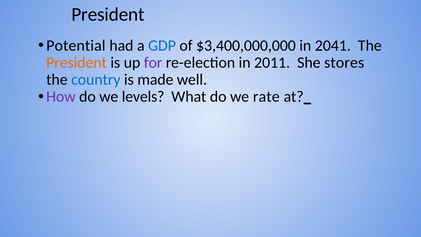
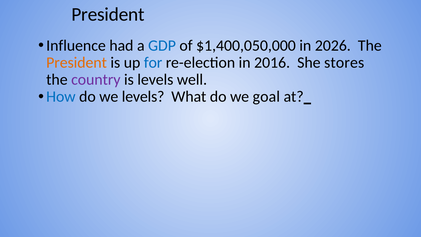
Potential: Potential -> Influence (76, 46)
$3,400,000,000: $3,400,000,000 -> $1,400,050,000 (246, 46)
2041: 2041 -> 2026 (333, 46)
for colour: purple -> blue (153, 63)
2011: 2011 -> 2016 (272, 63)
country colour: blue -> purple (96, 80)
is made: made -> levels (155, 80)
How colour: purple -> blue (61, 97)
rate: rate -> goal (266, 97)
